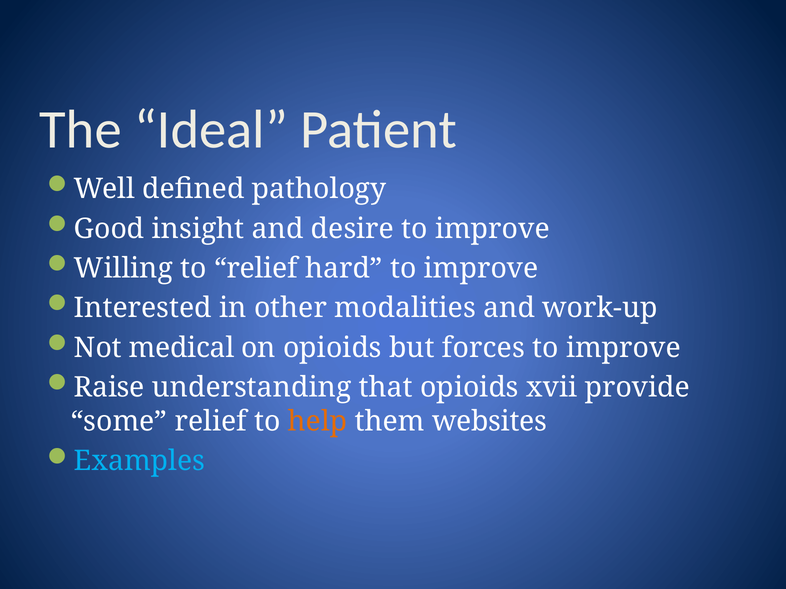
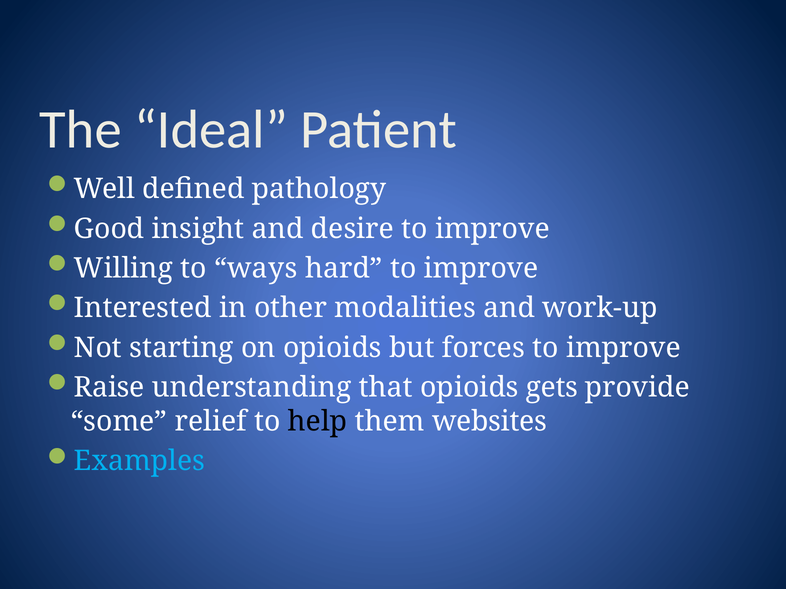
to relief: relief -> ways (256, 269)
medical: medical -> starting (182, 348)
xvii: xvii -> gets (552, 388)
help colour: orange -> black (318, 422)
